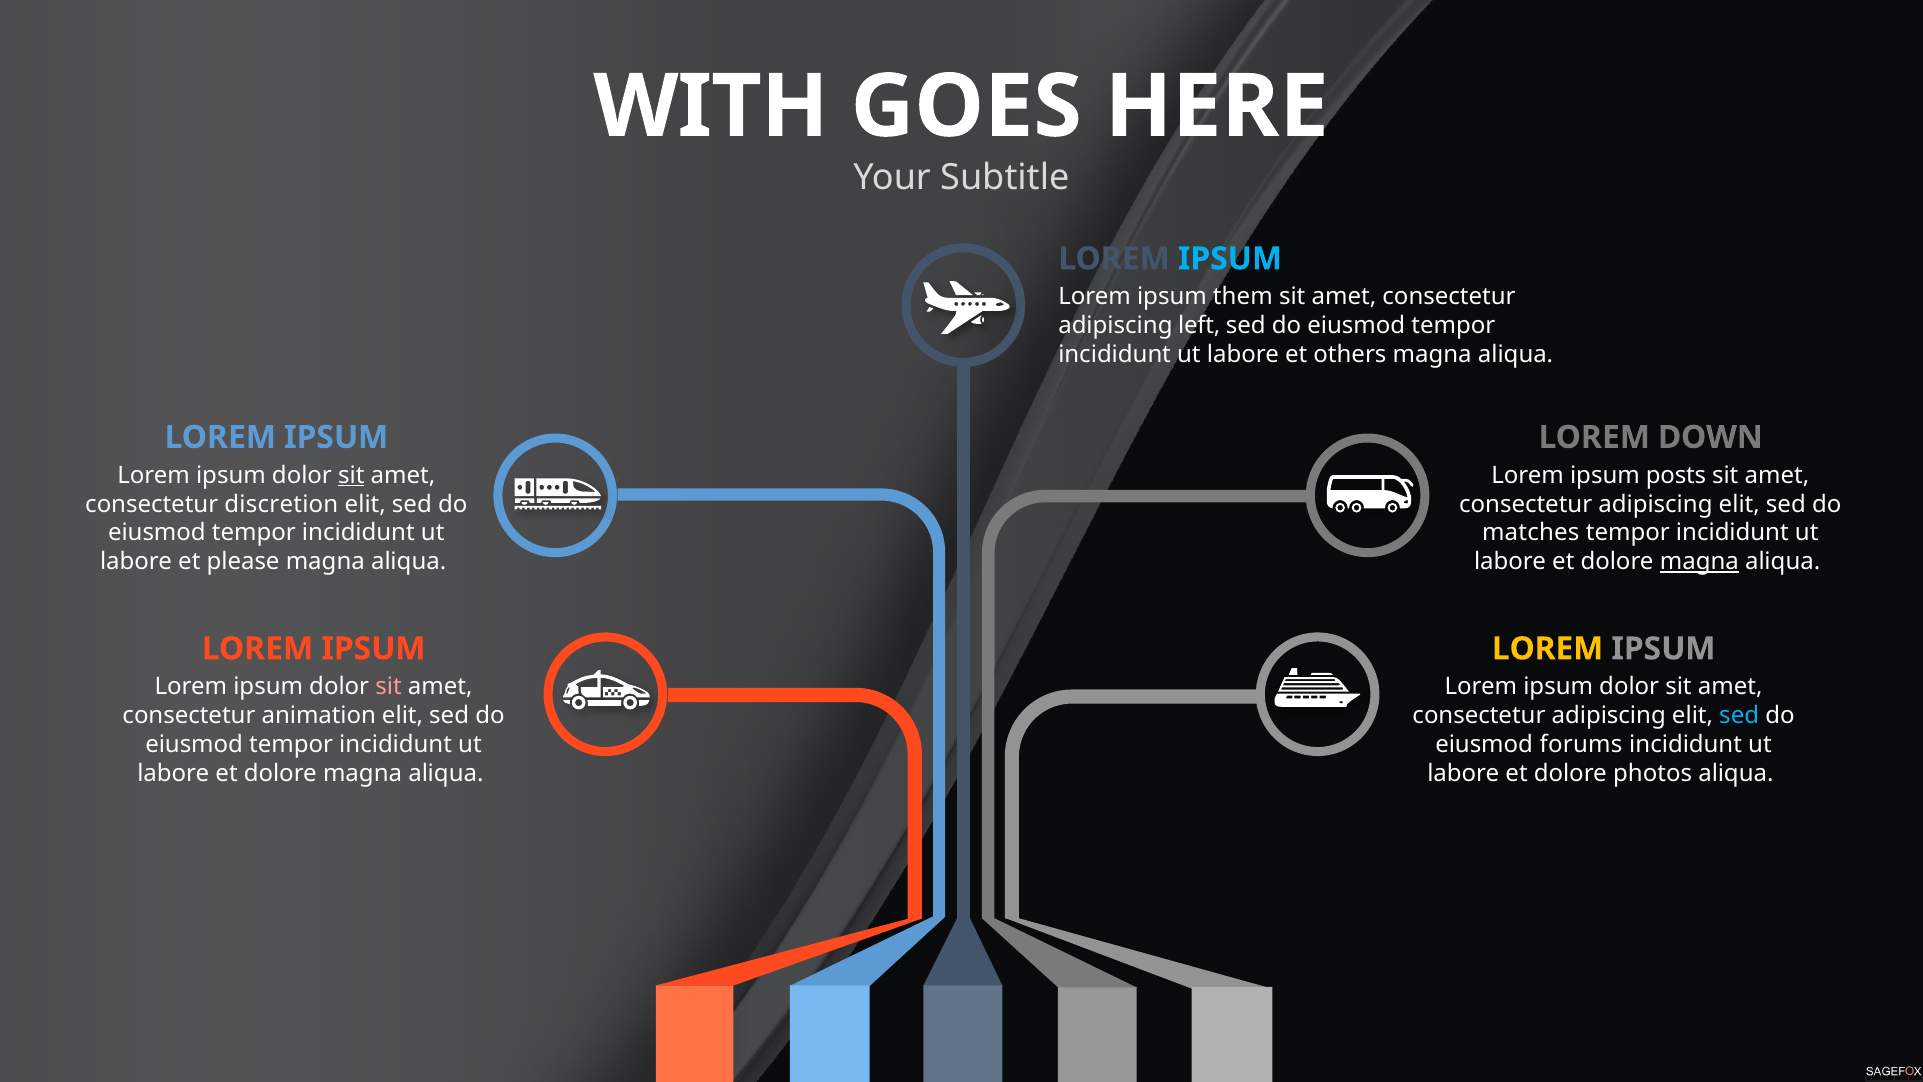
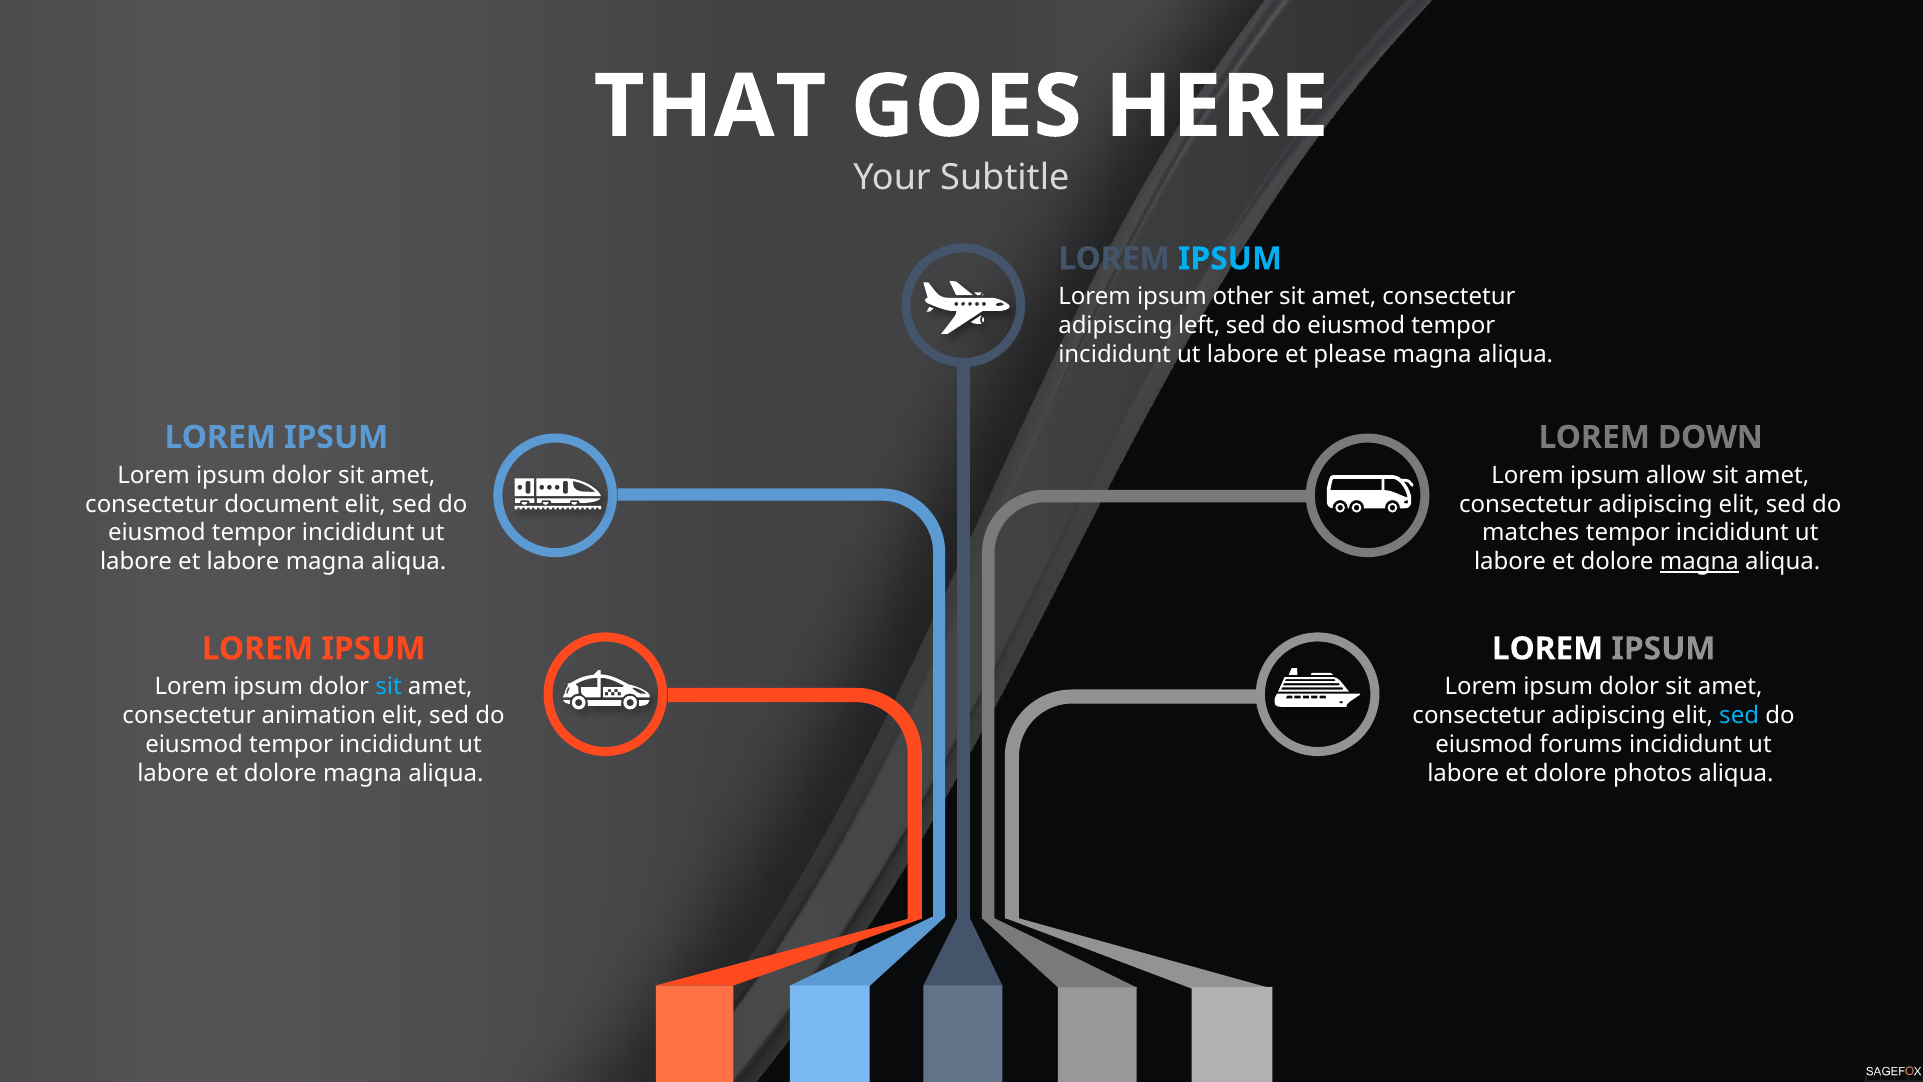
WITH: WITH -> THAT (710, 107)
them: them -> other (1243, 297)
others: others -> please (1350, 354)
sit underline: present -> none (351, 475)
posts: posts -> allow (1676, 475)
discretion: discretion -> document (282, 504)
et please: please -> labore (243, 562)
LOREM colour: yellow -> white (1548, 649)
sit colour: pink -> light blue (389, 687)
